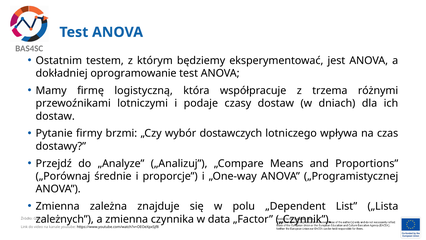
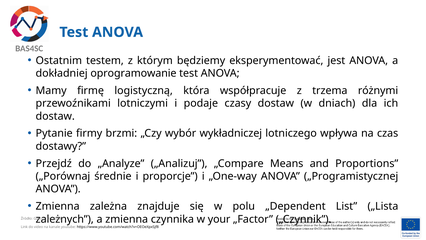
dostawczych: dostawczych -> wykładniczej (231, 133)
data: data -> your (219, 219)
